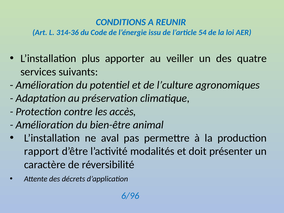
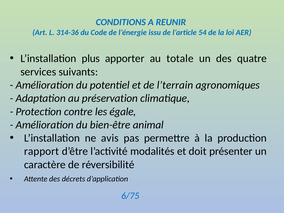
veiller: veiller -> totale (180, 59)
l’culture: l’culture -> l’terrain (175, 85)
accès: accès -> égale (123, 112)
aval: aval -> avis (110, 138)
6/96: 6/96 -> 6/75 (130, 196)
